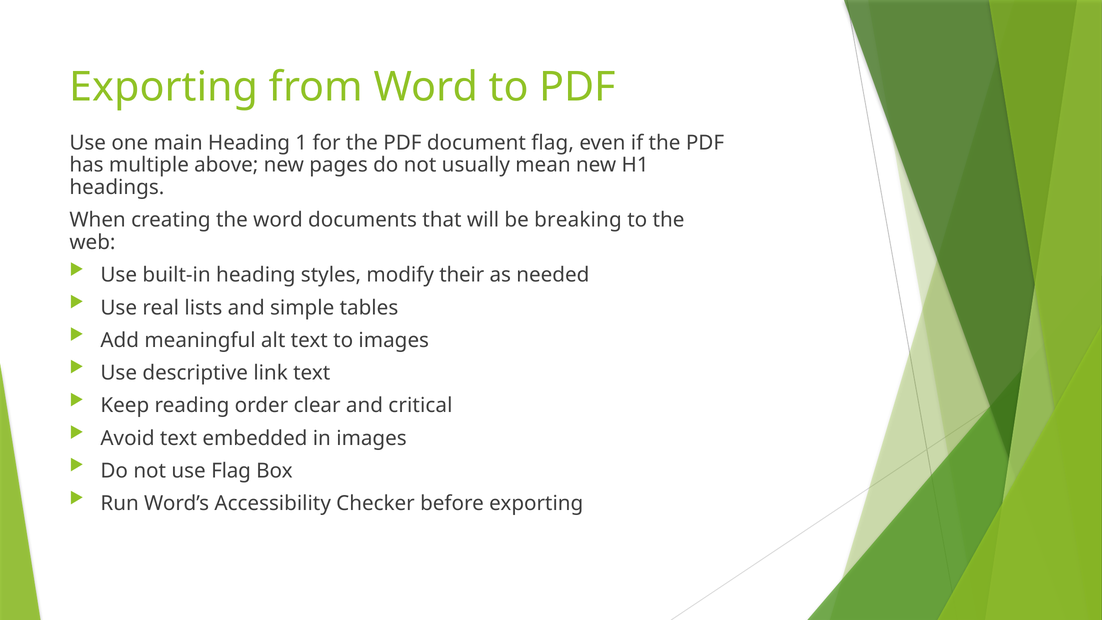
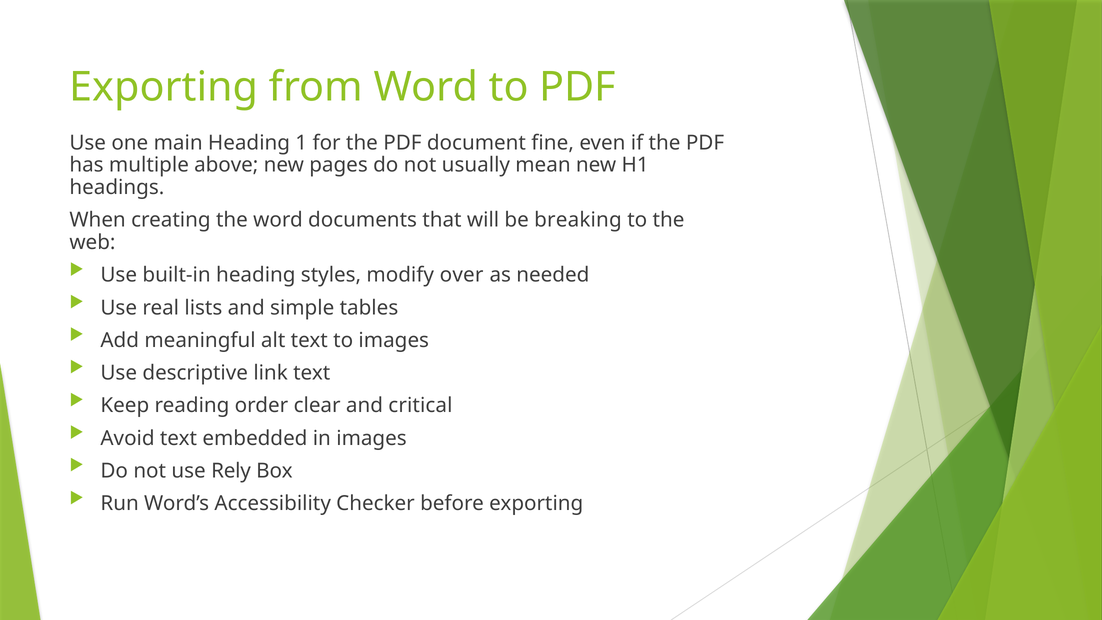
document flag: flag -> fine (553, 143)
their: their -> over (462, 275)
use Flag: Flag -> Rely (231, 471)
